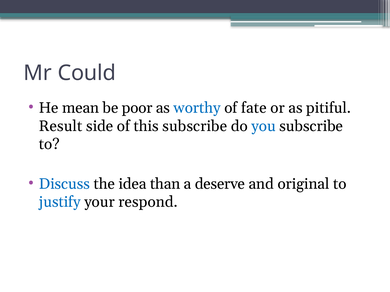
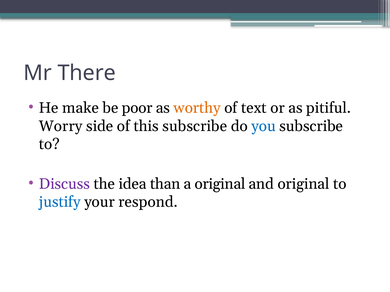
Could: Could -> There (87, 73)
mean: mean -> make (81, 108)
worthy colour: blue -> orange (197, 108)
fate: fate -> text (254, 108)
Result: Result -> Worry (61, 126)
Discuss colour: blue -> purple (64, 184)
a deserve: deserve -> original (220, 184)
